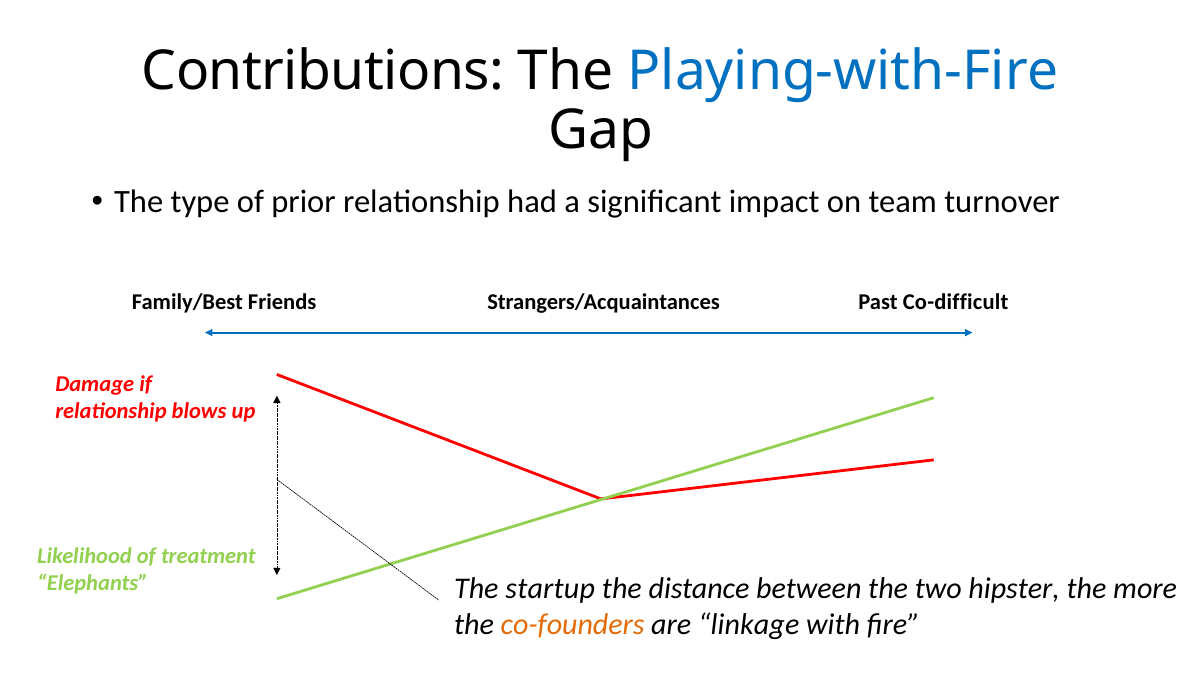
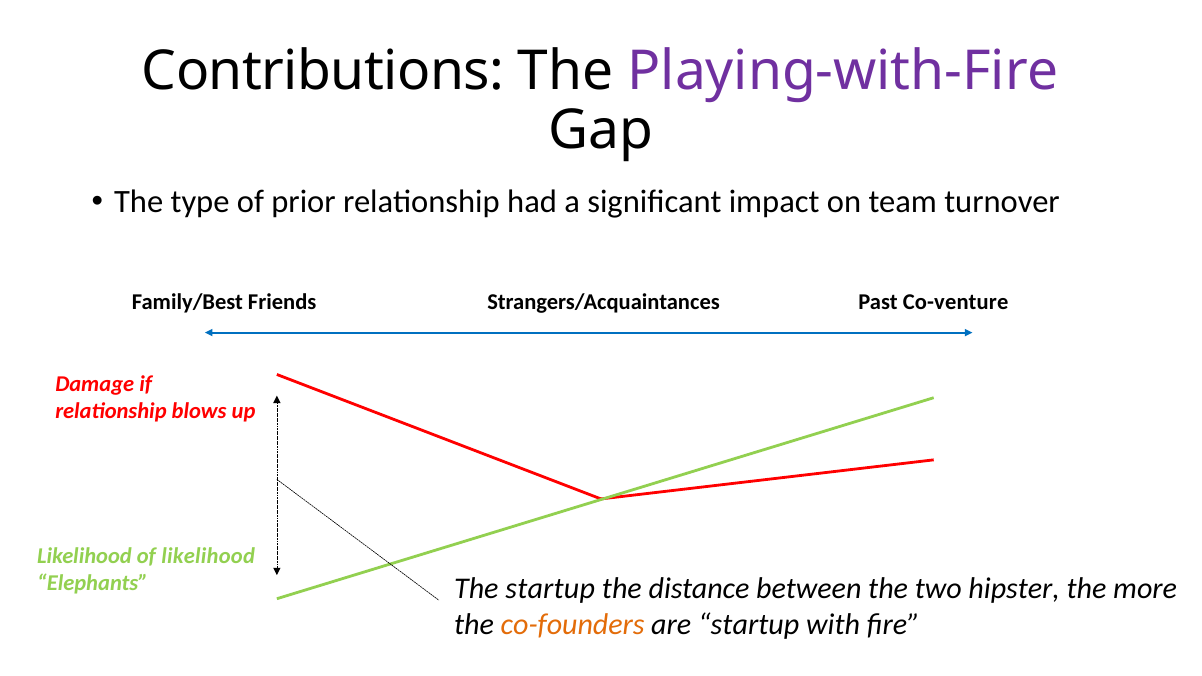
Playing-with-Fire colour: blue -> purple (843, 71)
Co-difficult: Co-difficult -> Co-venture (956, 302)
of treatment: treatment -> likelihood (208, 556)
are linkage: linkage -> startup (749, 625)
